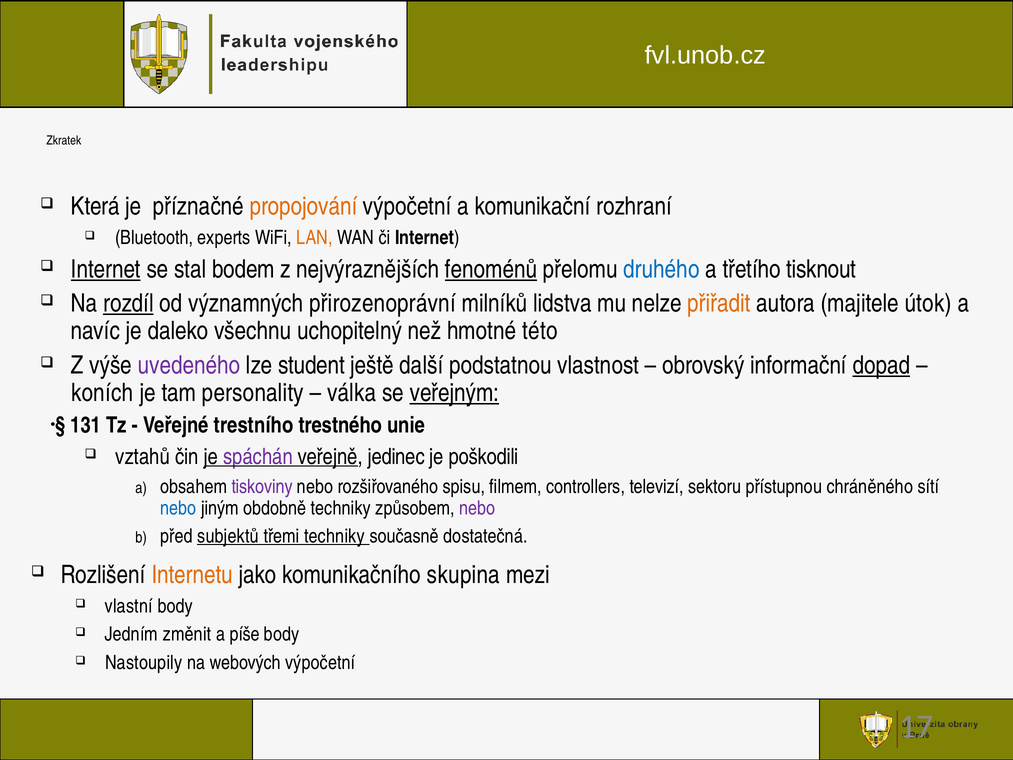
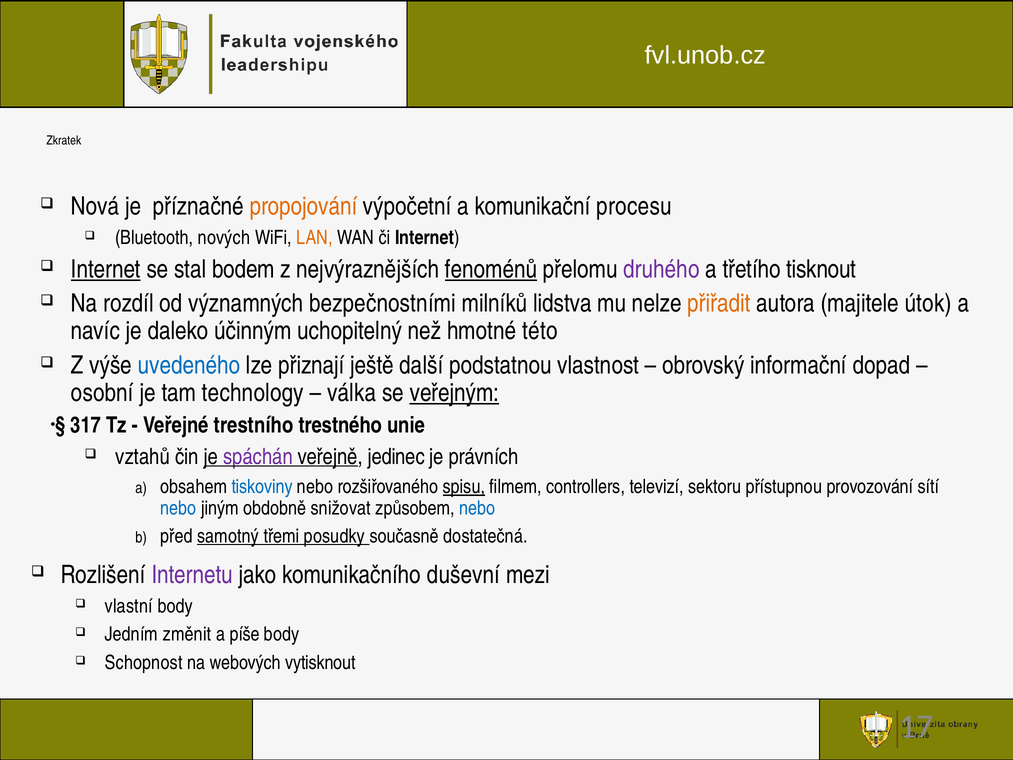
Která: Která -> Nová (95, 206)
rozhraní: rozhraní -> procesu (634, 206)
experts: experts -> nových (224, 238)
druhého colour: blue -> purple (661, 269)
rozdíl underline: present -> none (128, 303)
přirozenoprávní: přirozenoprávní -> bezpečnostními (382, 303)
všechnu: všechnu -> účinným (253, 331)
uvedeného colour: purple -> blue (189, 365)
student: student -> přiznají (311, 365)
dopad underline: present -> none (881, 365)
koních: koních -> osobní (102, 393)
personality: personality -> technology (253, 393)
131: 131 -> 317 (86, 425)
poškodili: poškodili -> právních (483, 457)
tiskoviny colour: purple -> blue (262, 487)
spisu underline: none -> present (464, 487)
chráněného: chráněného -> provozování (870, 487)
obdobně techniky: techniky -> snižovat (341, 508)
nebo colour: purple -> blue (477, 508)
subjektů: subjektů -> samotný (228, 536)
třemi techniky: techniky -> posudky (334, 536)
Internetu colour: orange -> purple (192, 575)
skupina: skupina -> duševní (464, 575)
Nastoupily: Nastoupily -> Schopnost (144, 663)
webových výpočetní: výpočetní -> vytisknout (320, 663)
